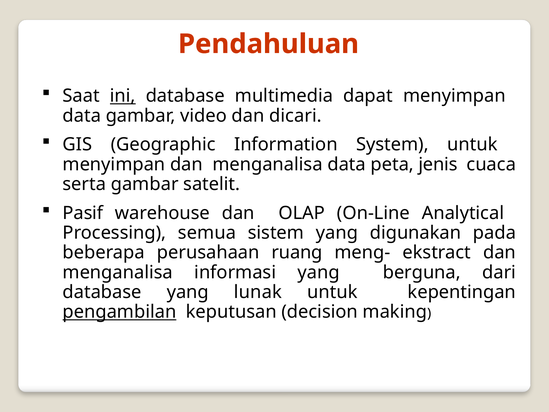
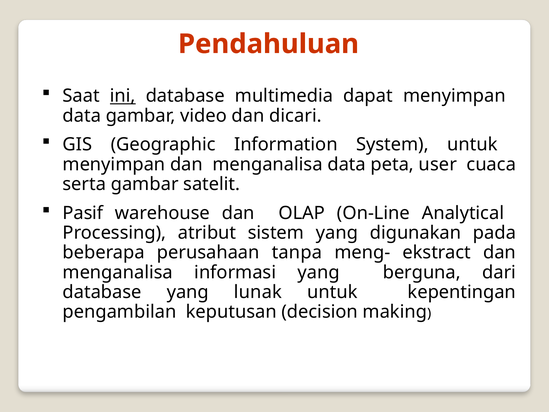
jenis: jenis -> user (438, 164)
semua: semua -> atribut (207, 233)
ruang: ruang -> tanpa (297, 252)
pengambilan underline: present -> none (119, 312)
